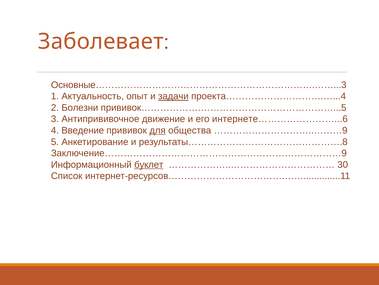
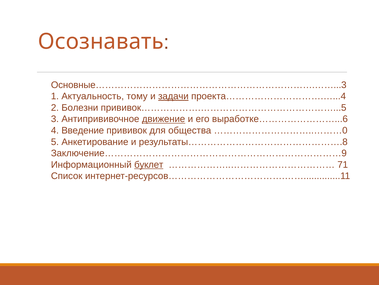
Заболевает: Заболевает -> Осознавать (101, 41)
опыт: опыт -> тому (137, 96)
движение underline: none -> present (164, 119)
интернете……………………...6: интернете……………………...6 -> выработке……………………...6 (280, 119)
для underline: present -> none (158, 130)
…………………………..………9: …………………………..………9 -> …………………………..………0 (281, 130)
30: 30 -> 71 (343, 164)
